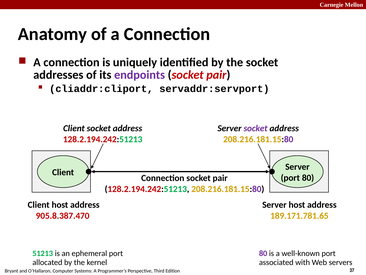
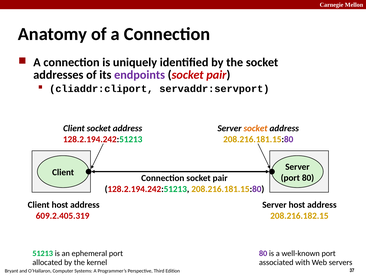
socket colour: purple -> orange (256, 128)
905.8.387.470: 905.8.387.470 -> 609.2.405.319 (63, 215)
189.171.781.65: 189.171.781.65 -> 208.216.182.15 (299, 215)
